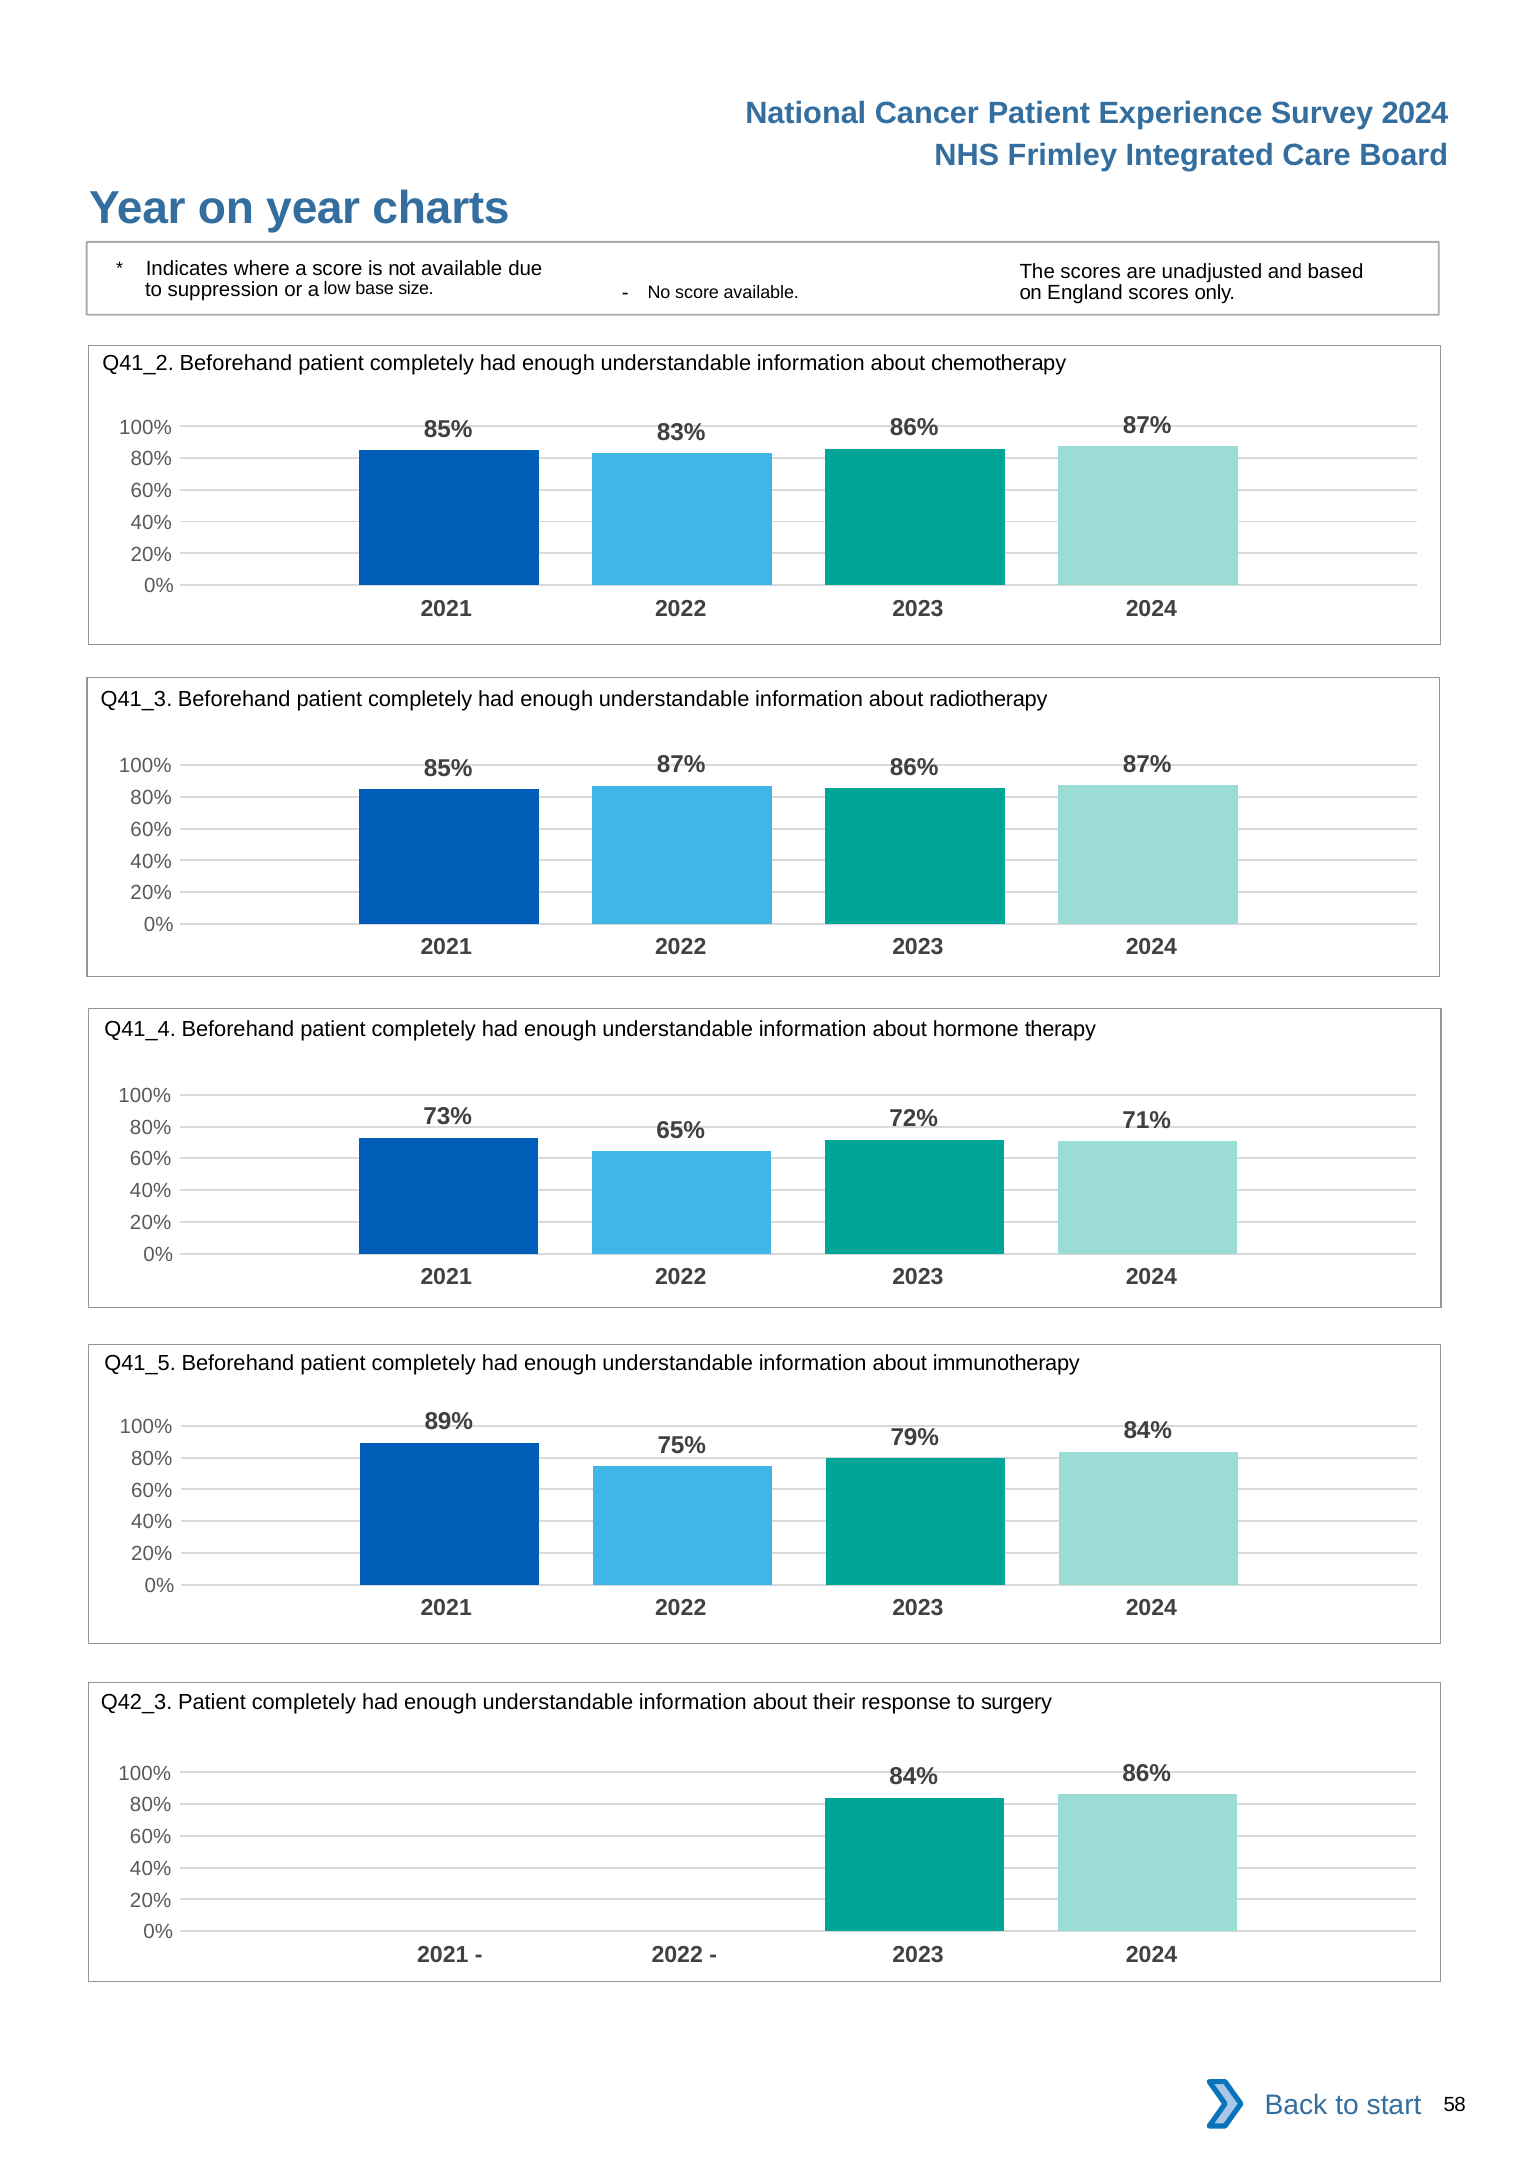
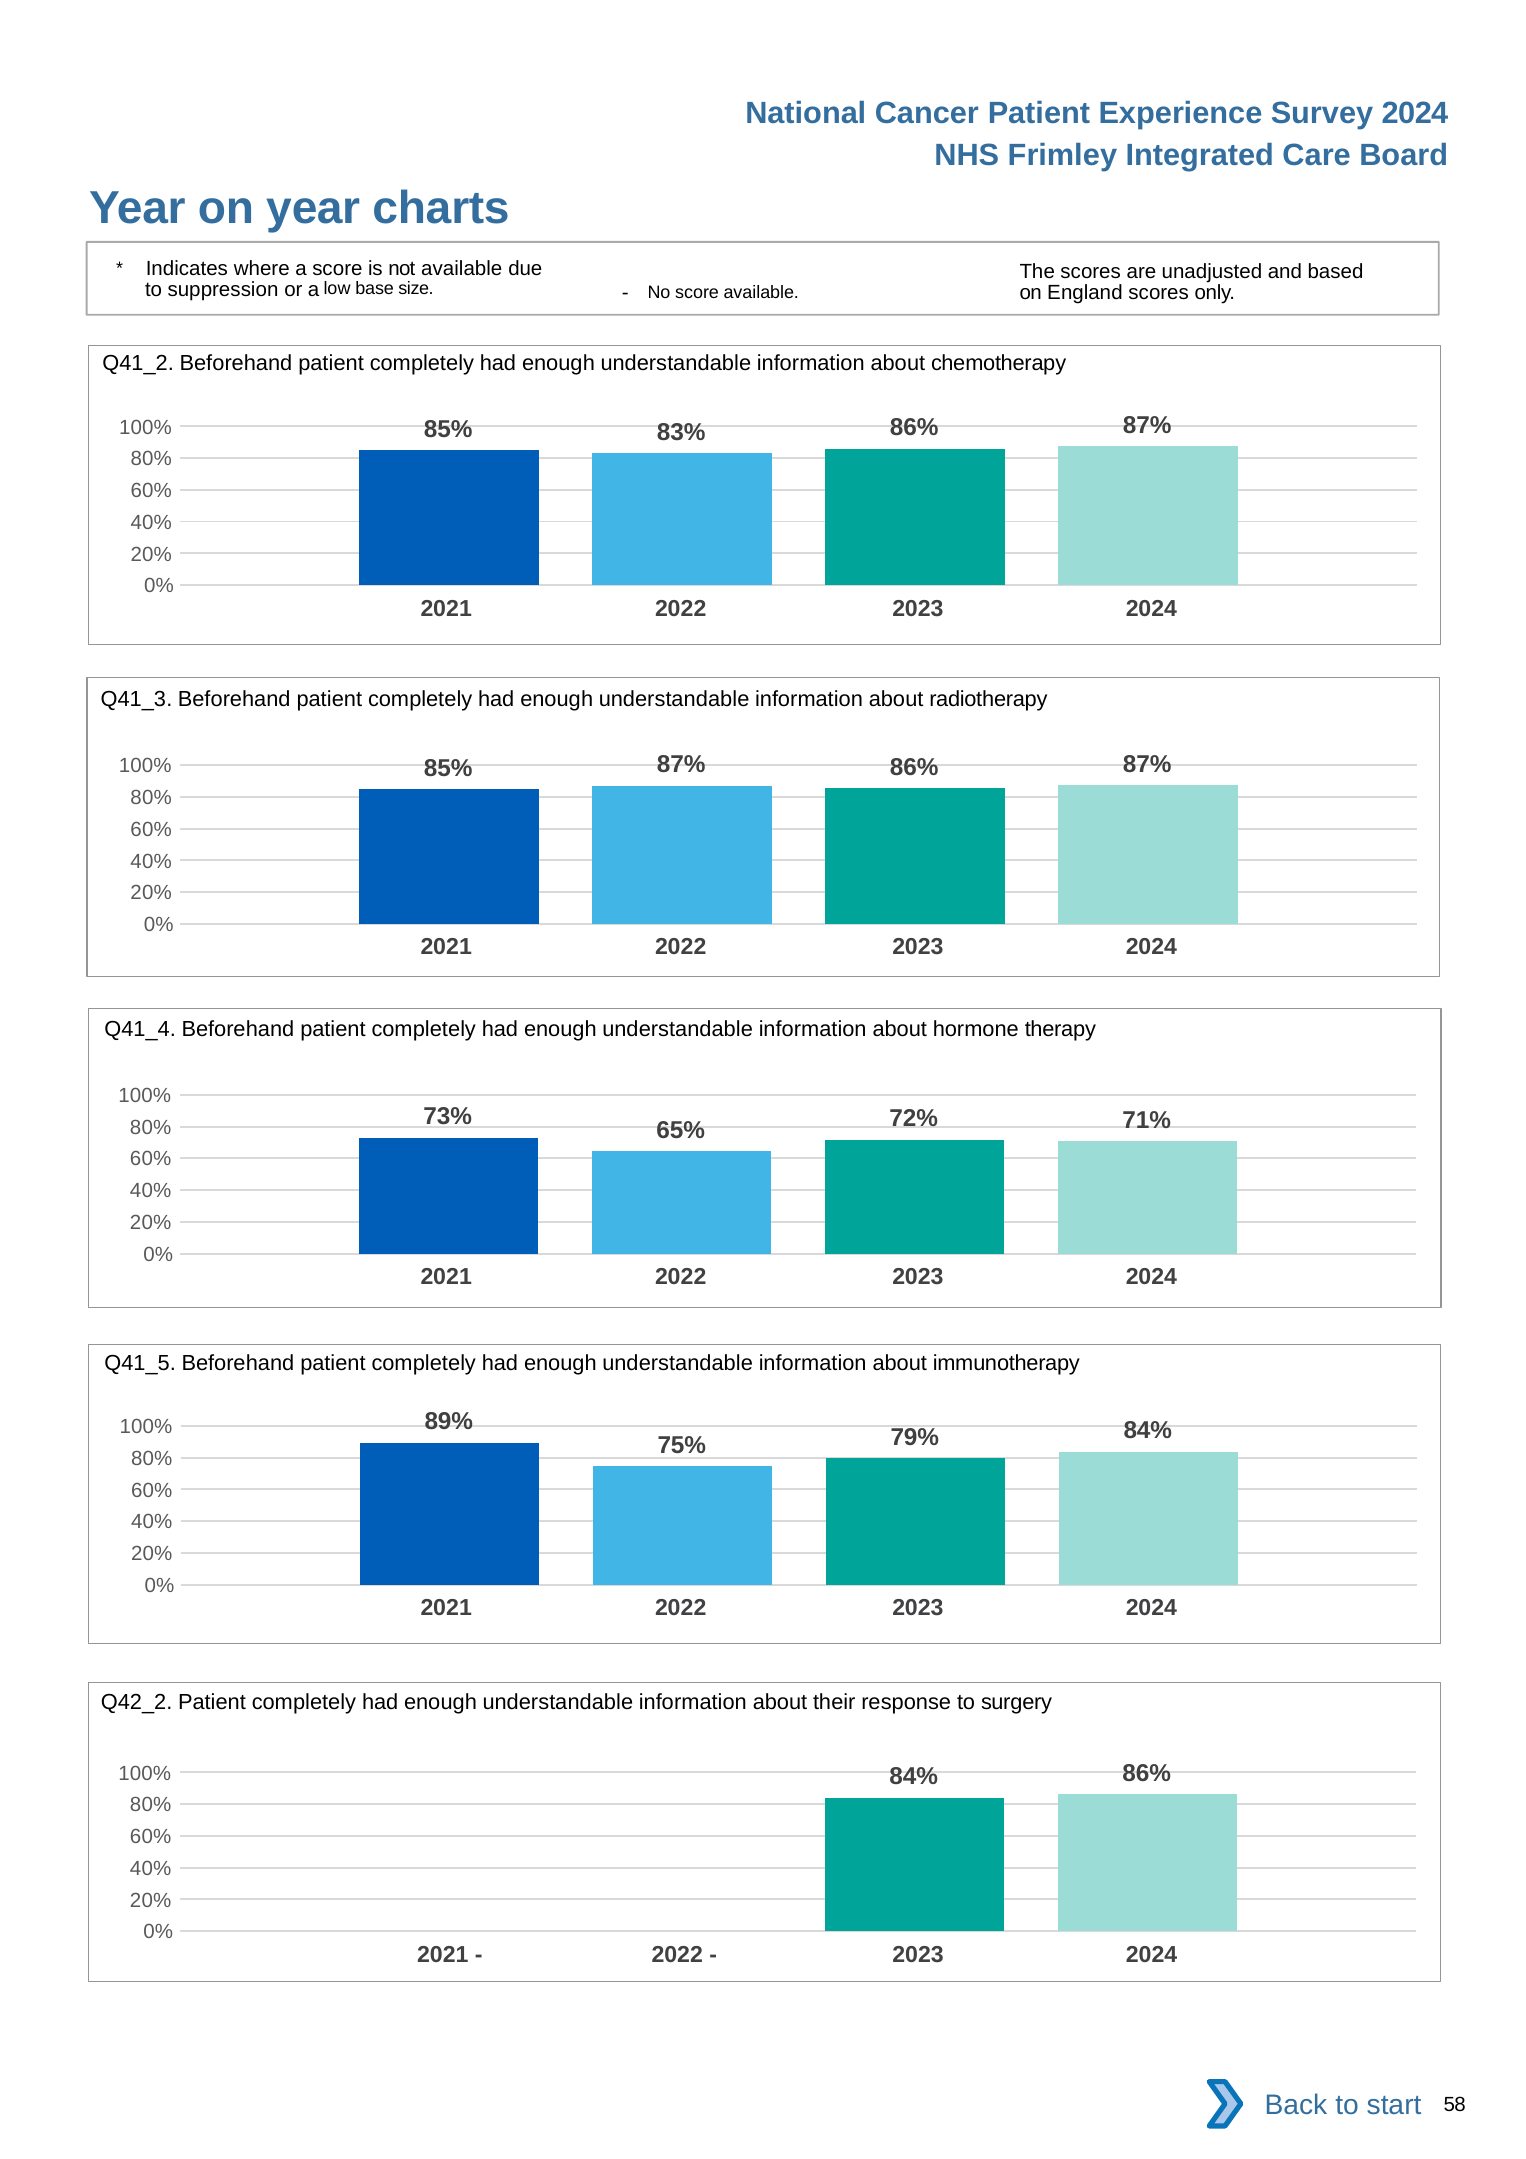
Q42_3: Q42_3 -> Q42_2 (137, 1703)
